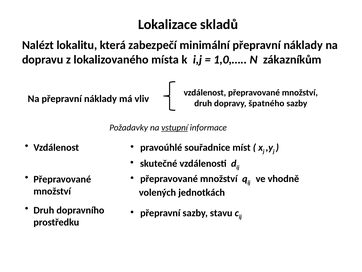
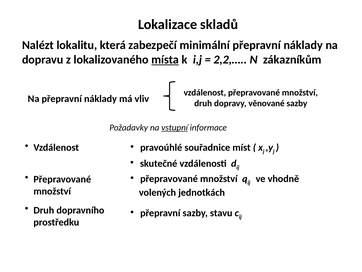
místa underline: none -> present (165, 60)
1,0,…: 1,0,… -> 2,2,… (230, 60)
špatného: špatného -> věnované (266, 103)
